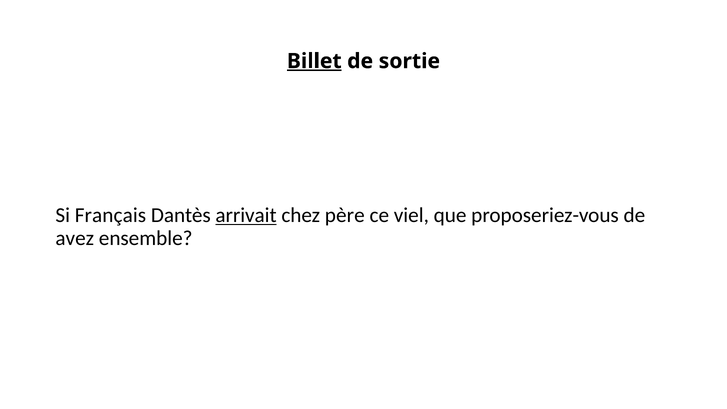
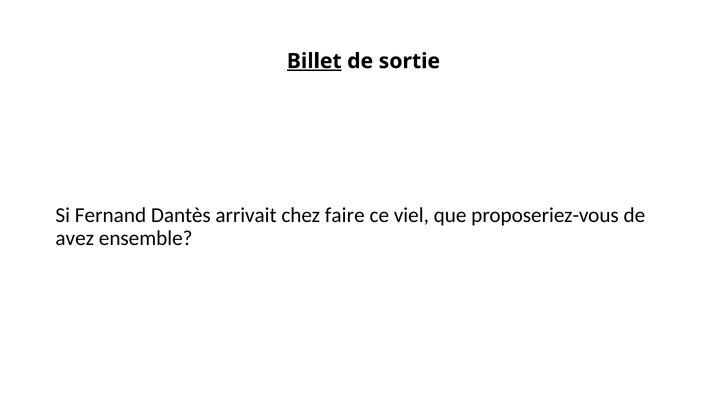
Français: Français -> Fernand (110, 215)
arrivait underline: present -> none (246, 215)
père: père -> faire (345, 215)
